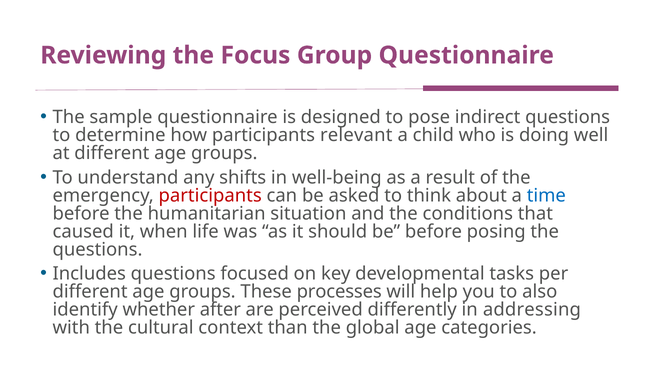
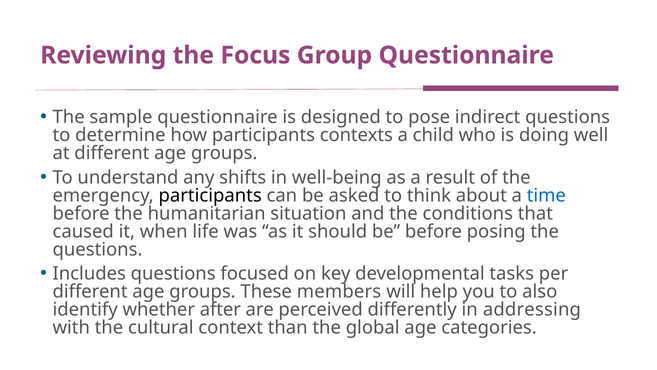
relevant: relevant -> contexts (356, 135)
participants colour: red -> black (210, 195)
processes: processes -> members (339, 291)
